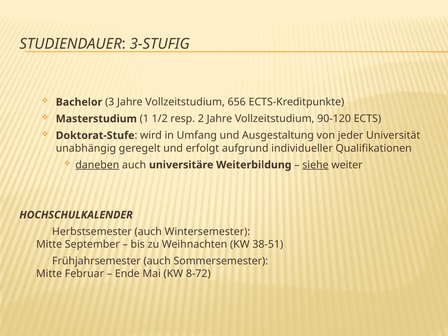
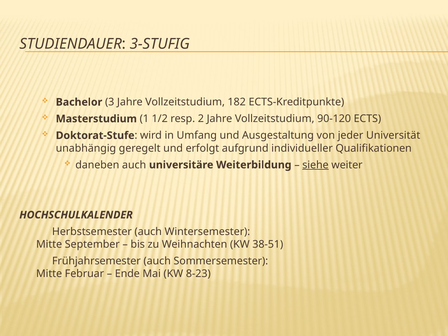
656: 656 -> 182 (237, 102)
daneben underline: present -> none (97, 165)
8-72: 8-72 -> 8-23 (198, 274)
